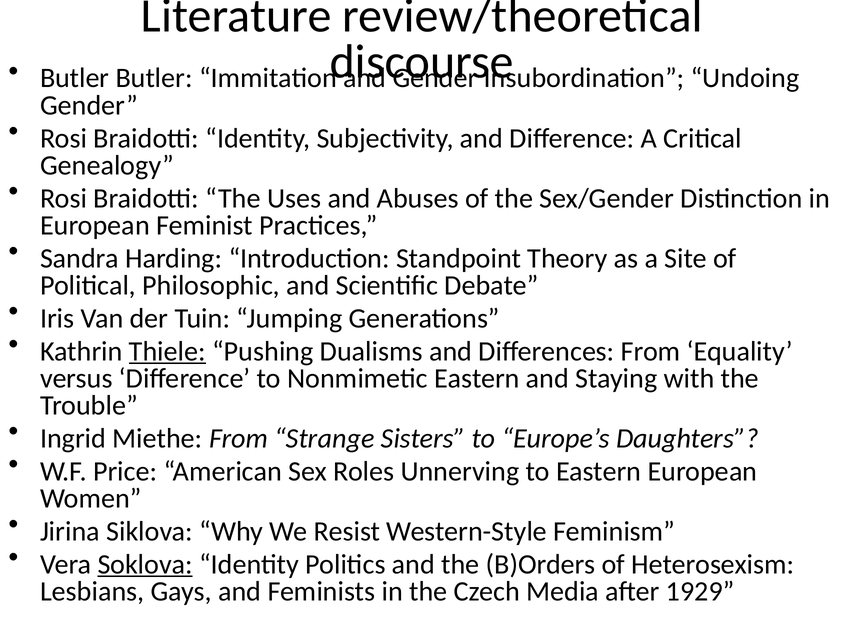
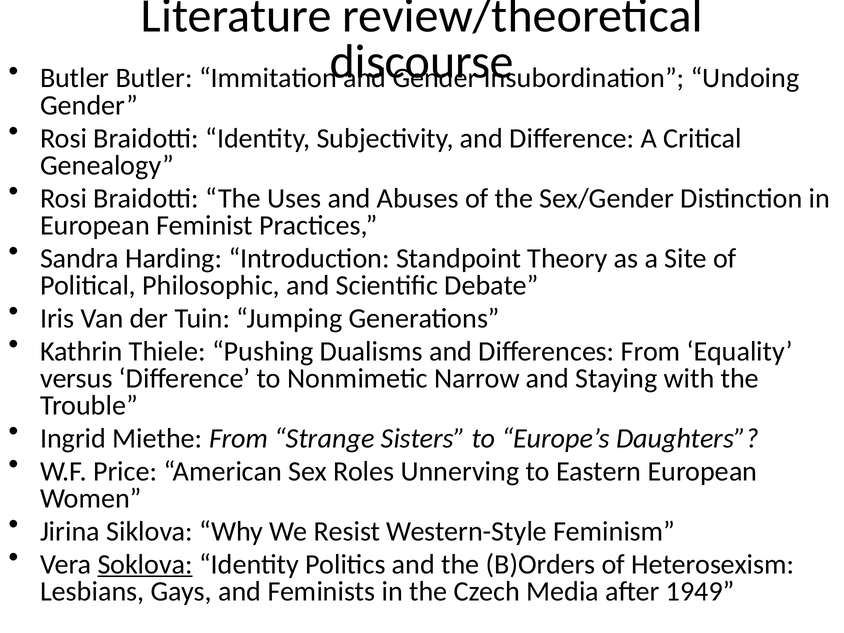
Thiele underline: present -> none (167, 351)
Nonmimetic Eastern: Eastern -> Narrow (477, 378)
1929: 1929 -> 1949 (700, 591)
